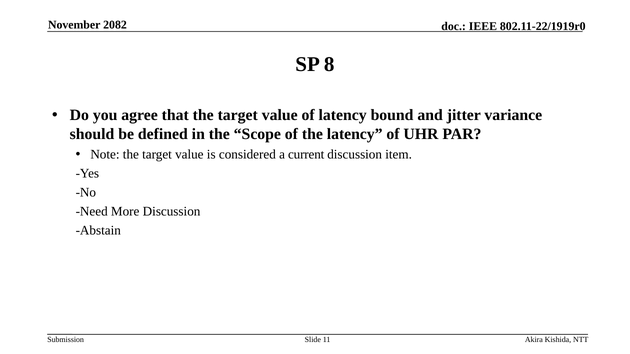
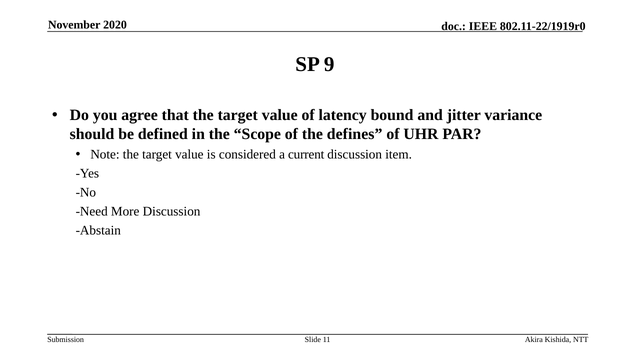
2082: 2082 -> 2020 (115, 25)
8: 8 -> 9 (329, 64)
the latency: latency -> defines (355, 134)
